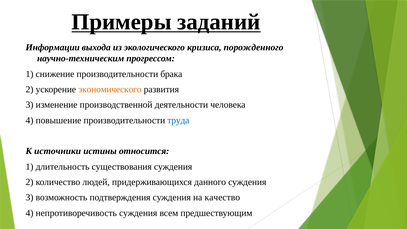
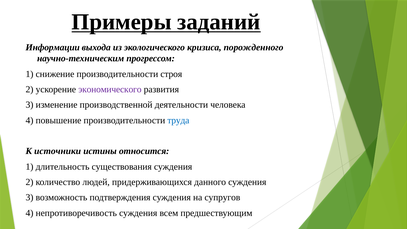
брака: брака -> строя (171, 74)
экономического colour: orange -> purple (110, 89)
качество: качество -> супругов (222, 197)
